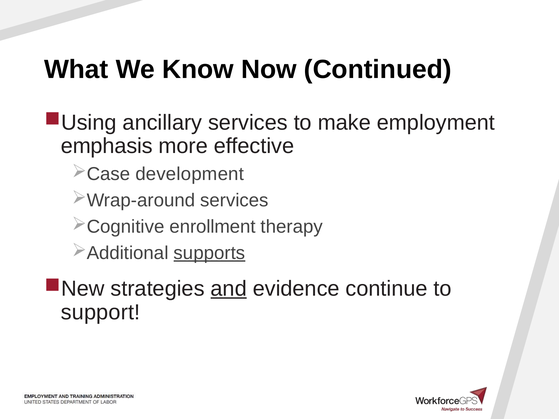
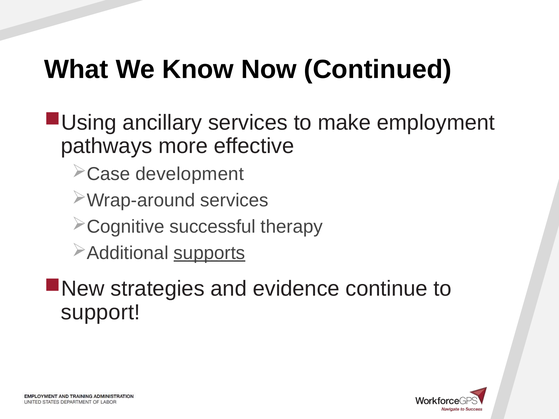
emphasis: emphasis -> pathways (107, 146)
enrollment: enrollment -> successful (213, 227)
and underline: present -> none (229, 289)
